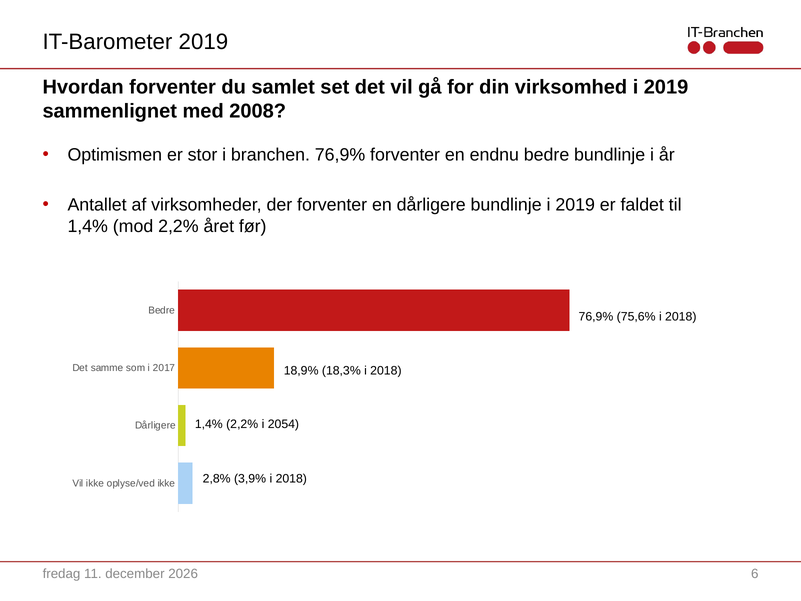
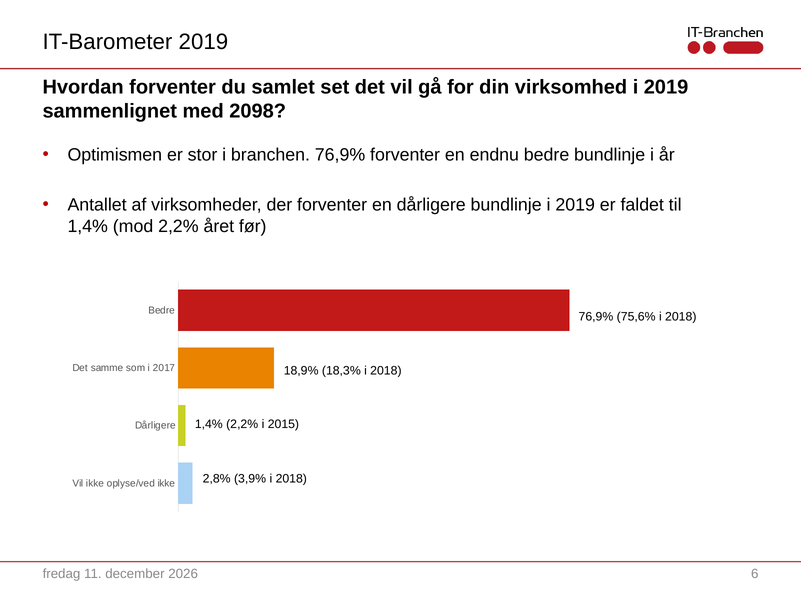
2008: 2008 -> 2098 (258, 111)
2054: 2054 -> 2015 (283, 424)
